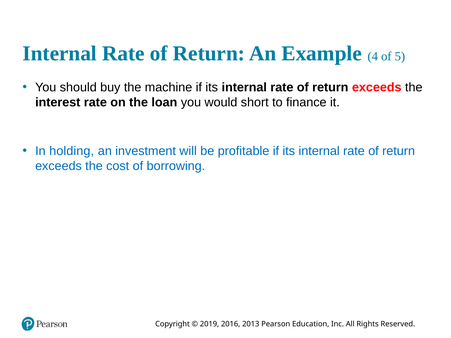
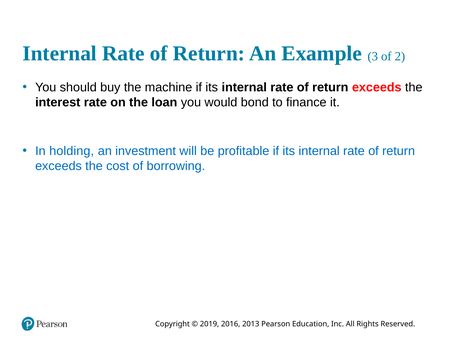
4: 4 -> 3 (373, 56)
5: 5 -> 2 (400, 56)
short: short -> bond (255, 102)
